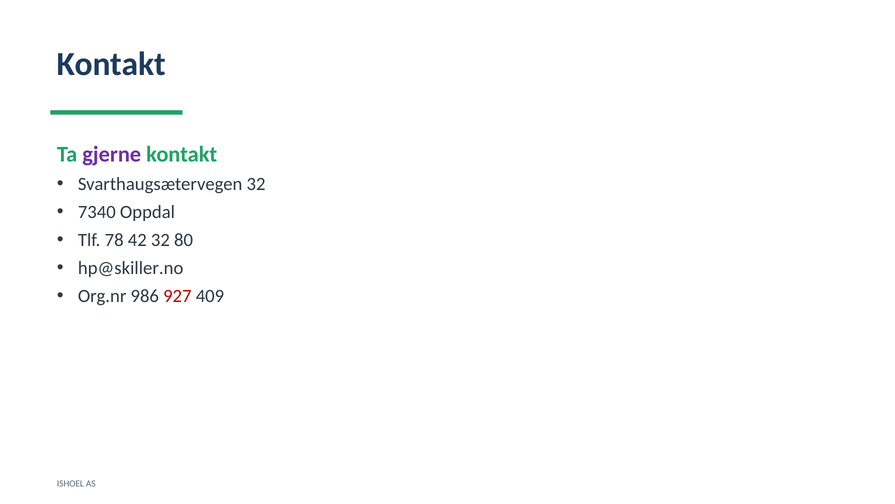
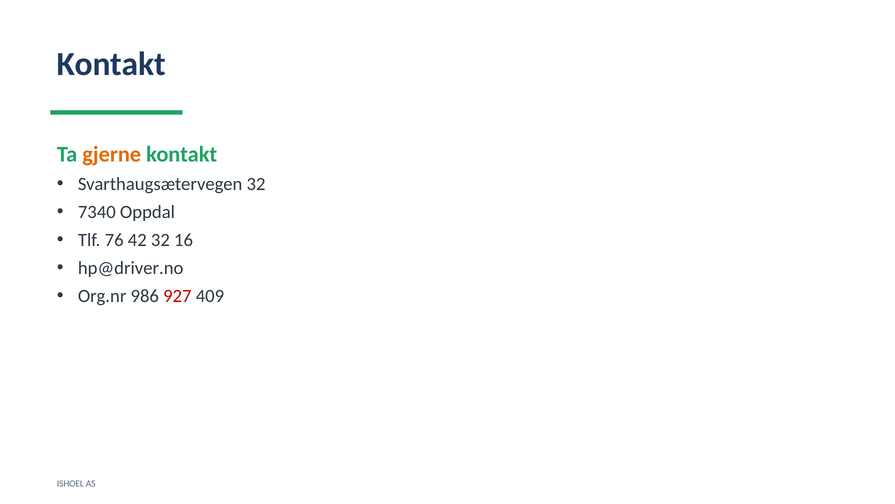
gjerne colour: purple -> orange (112, 154)
78: 78 -> 76 (114, 240)
80: 80 -> 16 (184, 240)
hp@skiller.no: hp@skiller.no -> hp@driver.no (131, 268)
